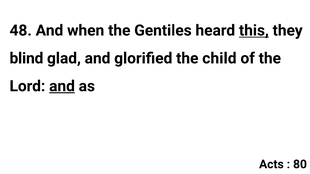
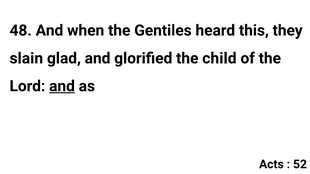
this underline: present -> none (254, 31)
blind: blind -> slain (26, 58)
80: 80 -> 52 (300, 165)
